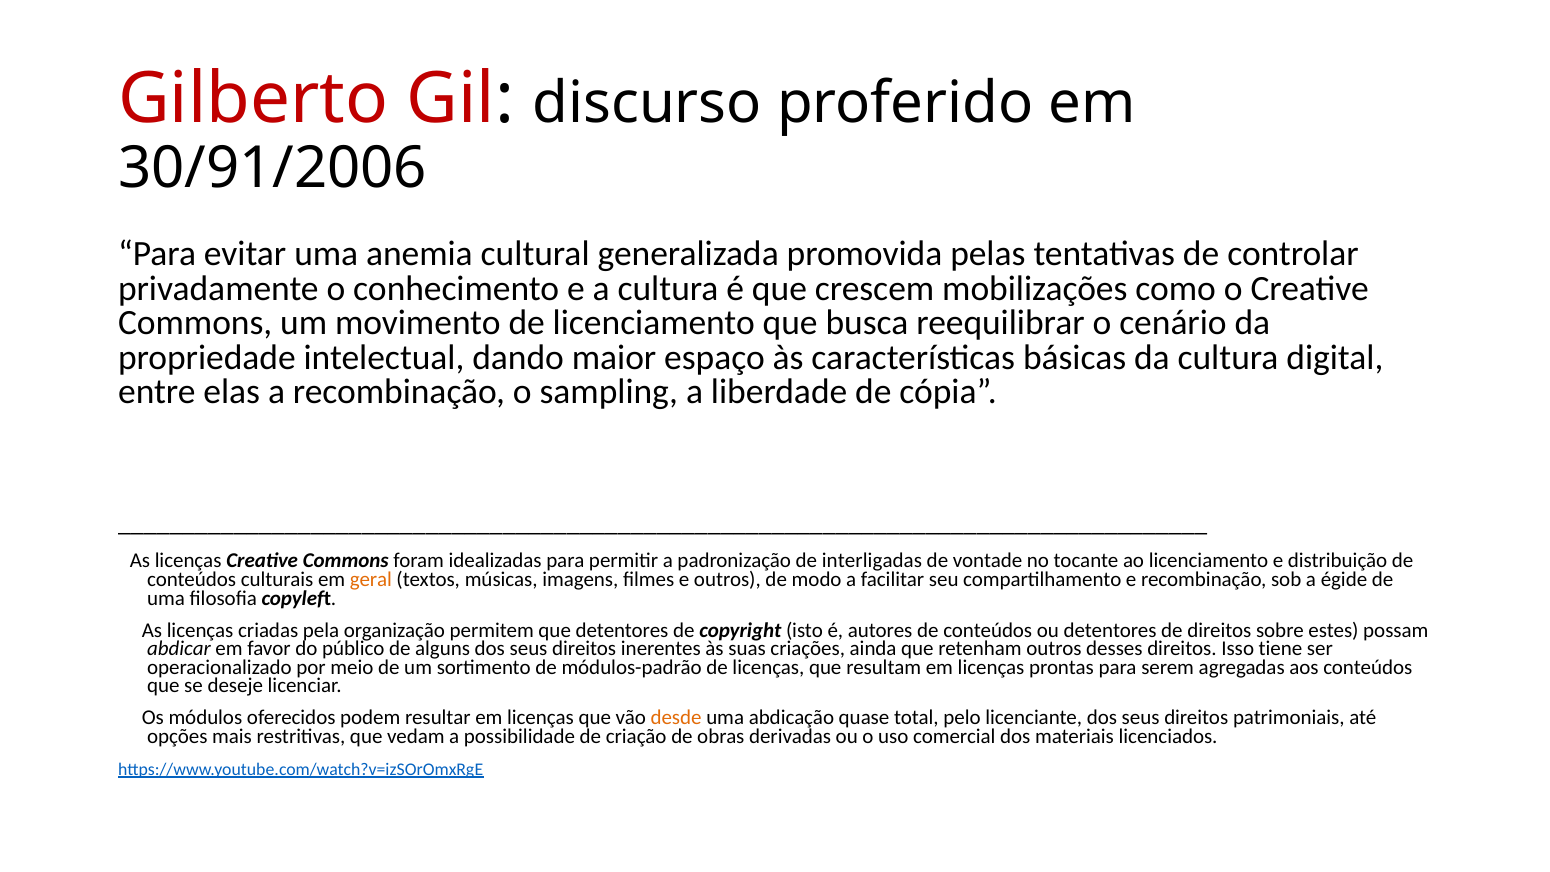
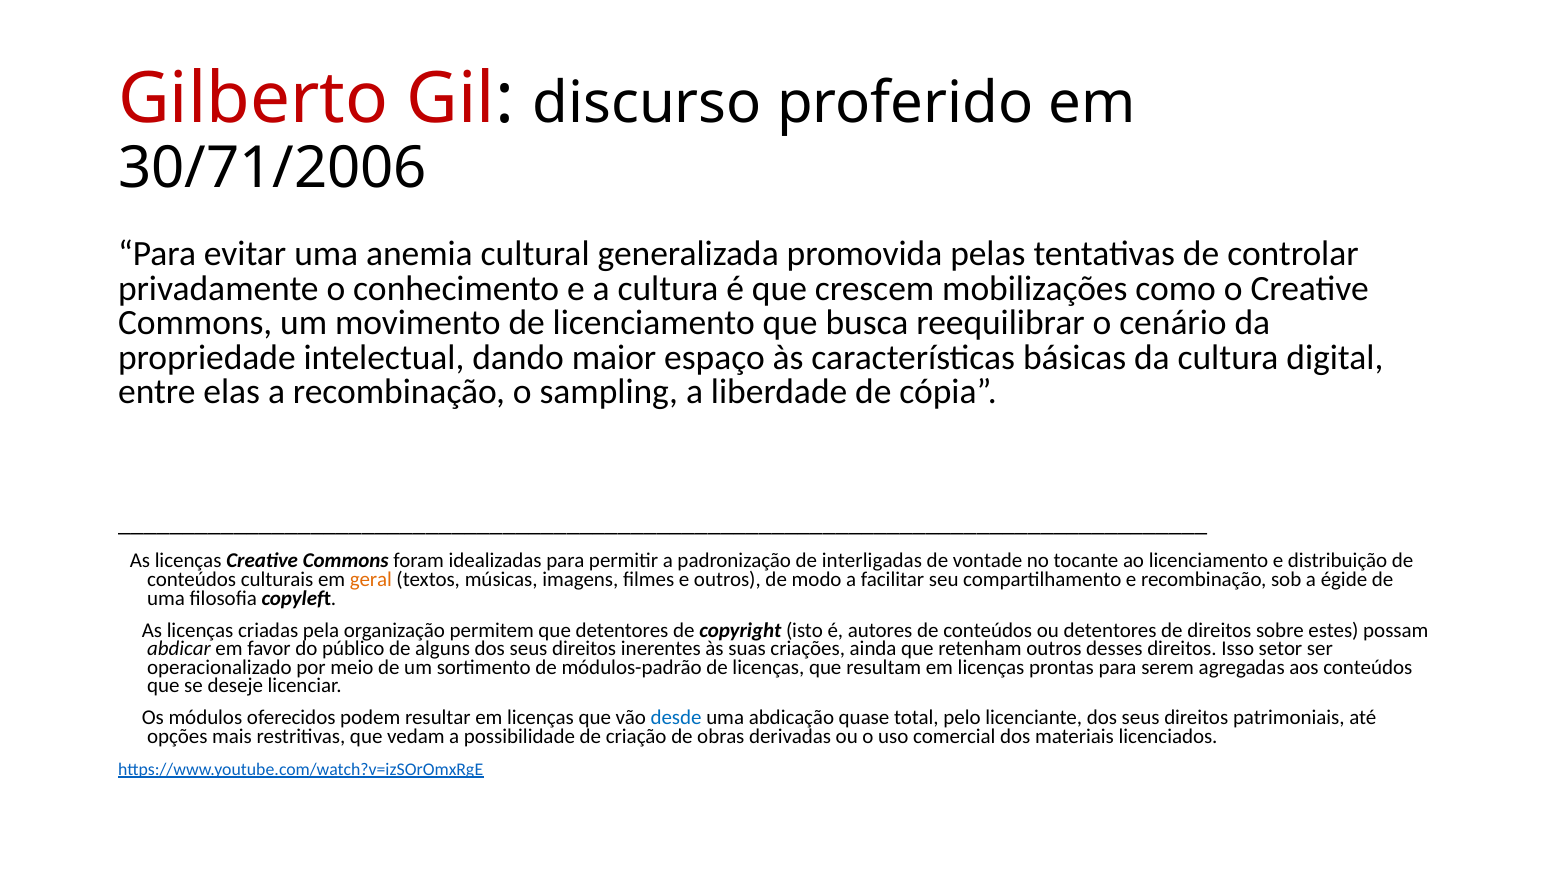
30/91/2006: 30/91/2006 -> 30/71/2006 (273, 169)
tiene: tiene -> setor (1280, 649)
desde colour: orange -> blue (676, 718)
